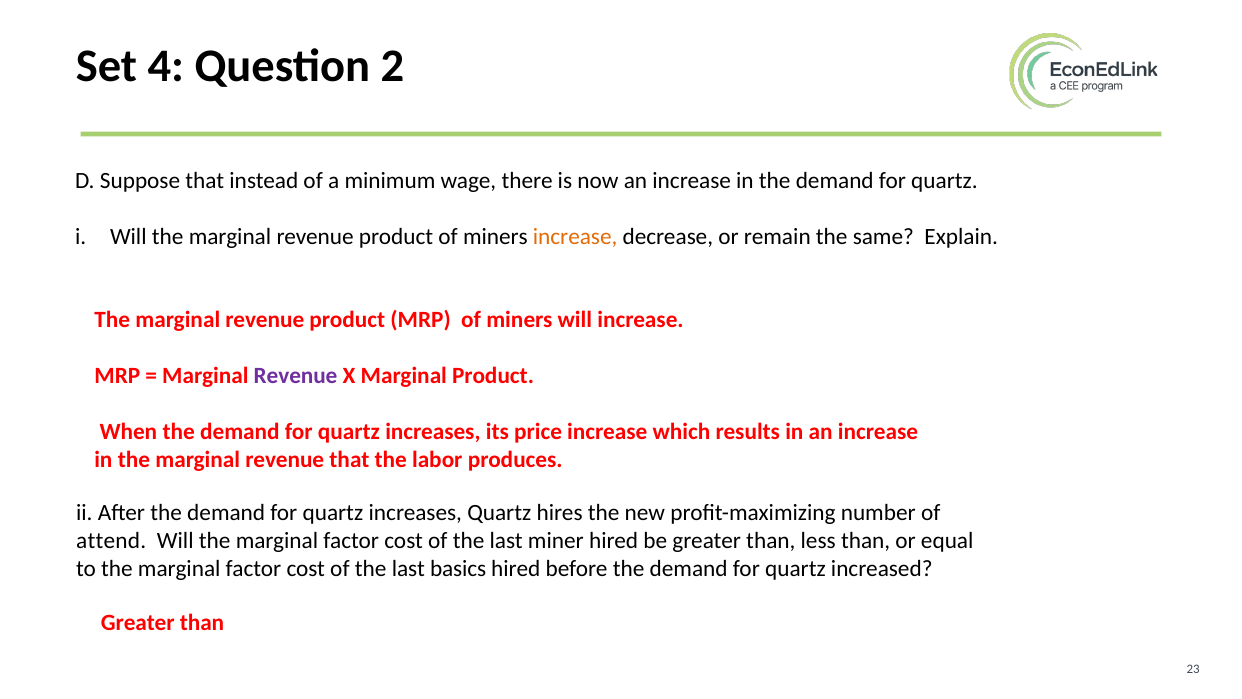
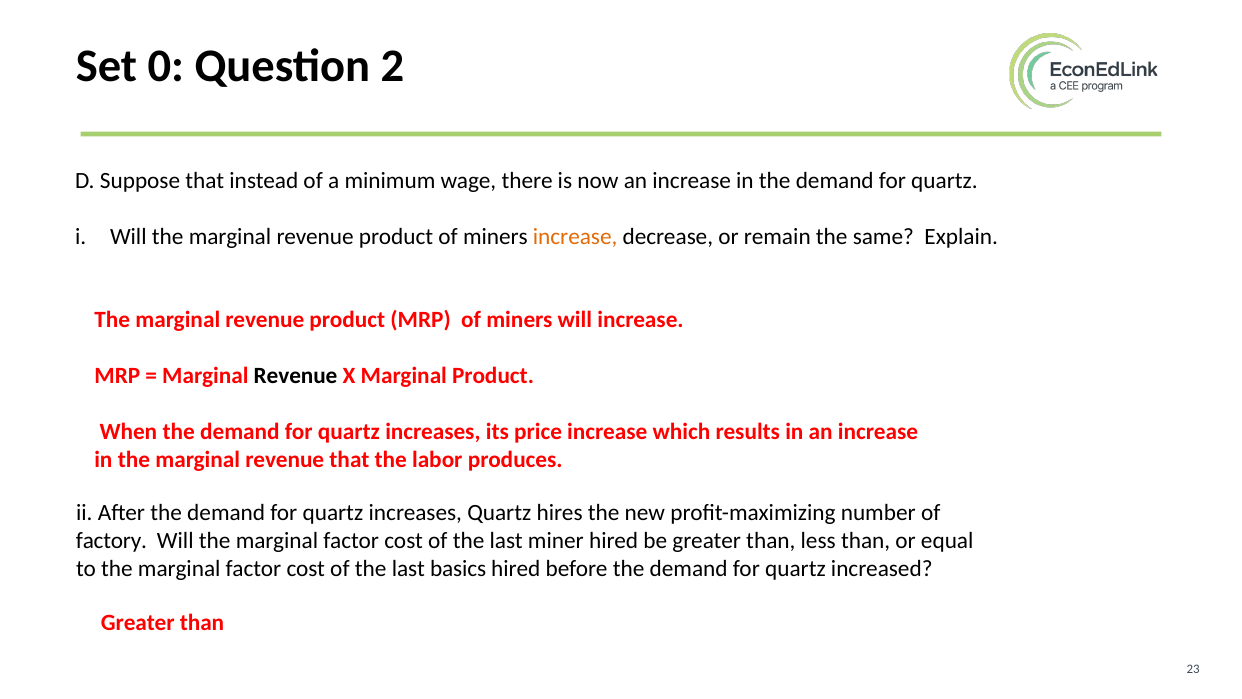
4: 4 -> 0 (166, 66)
Revenue colour: purple -> black (296, 376)
attend: attend -> factory (111, 541)
